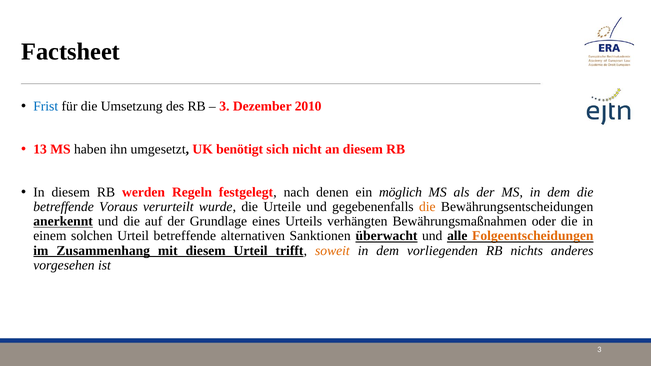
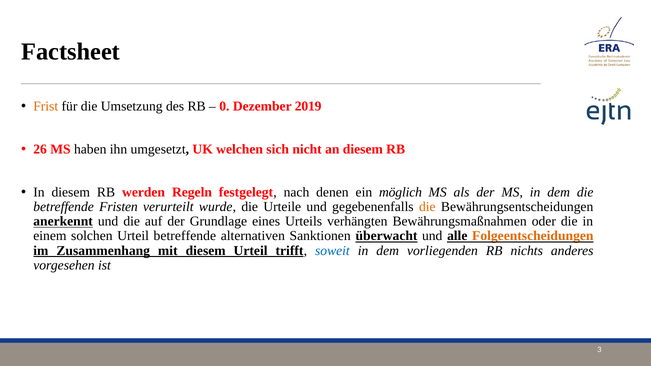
Frist colour: blue -> orange (46, 106)
3: 3 -> 0 (224, 106)
2010: 2010 -> 2019 (308, 106)
13: 13 -> 26 (40, 149)
benötigt: benötigt -> welchen (240, 149)
Voraus: Voraus -> Fristen (118, 207)
soweit colour: orange -> blue (332, 251)
